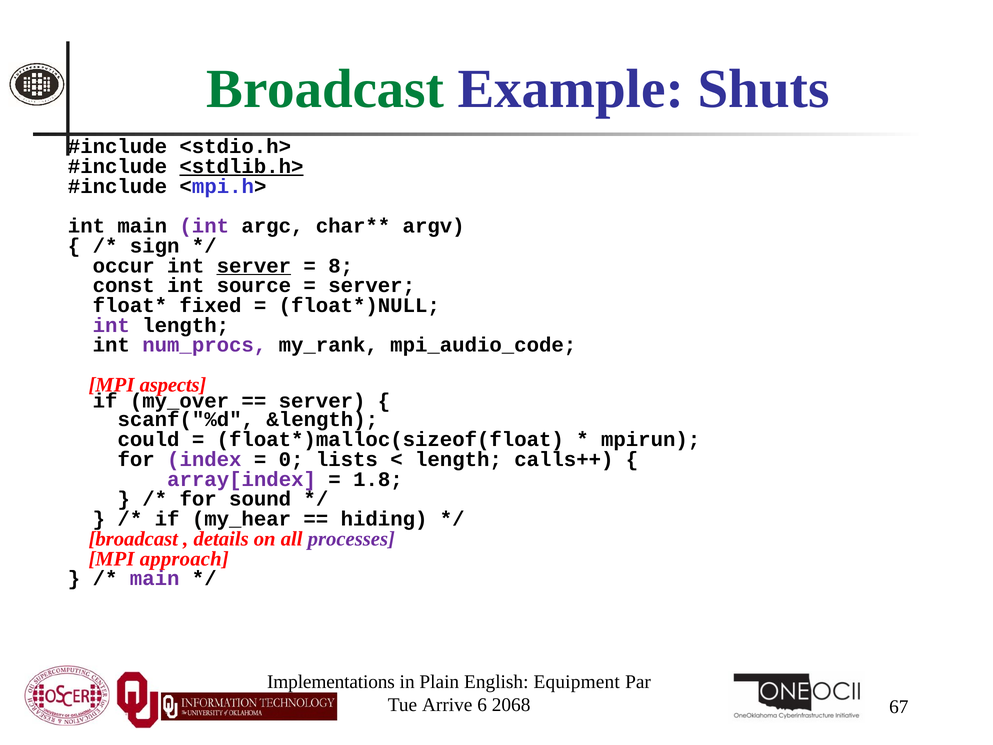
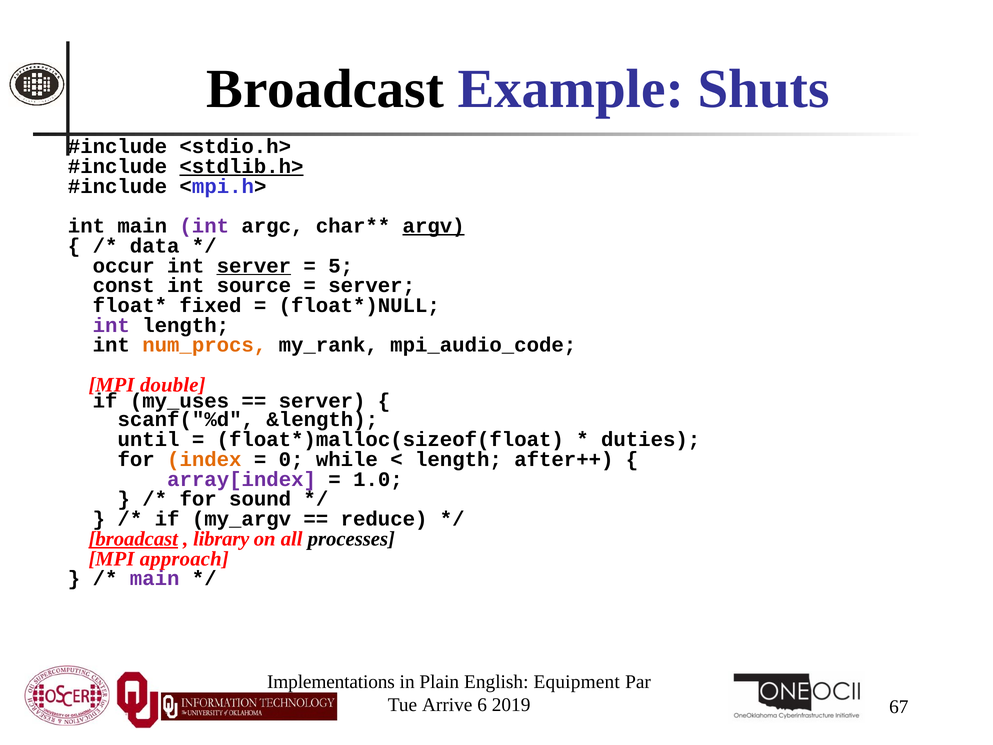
Broadcast colour: green -> black (325, 89)
argv underline: none -> present (434, 226)
sign: sign -> data (155, 246)
8: 8 -> 5 (341, 266)
num_procs colour: purple -> orange (204, 345)
aspects: aspects -> double (173, 385)
my_over: my_over -> my_uses (179, 401)
could: could -> until (149, 439)
mpirun: mpirun -> duties (651, 439)
index colour: purple -> orange (204, 459)
lists: lists -> while (347, 459)
calls++: calls++ -> after++ (564, 459)
1.8: 1.8 -> 1.0 (378, 479)
my_hear: my_hear -> my_argv (241, 519)
hiding: hiding -> reduce (384, 519)
broadcast underline: none -> present (133, 539)
details: details -> library (221, 539)
processes colour: purple -> black (351, 539)
2068: 2068 -> 2019 (511, 705)
